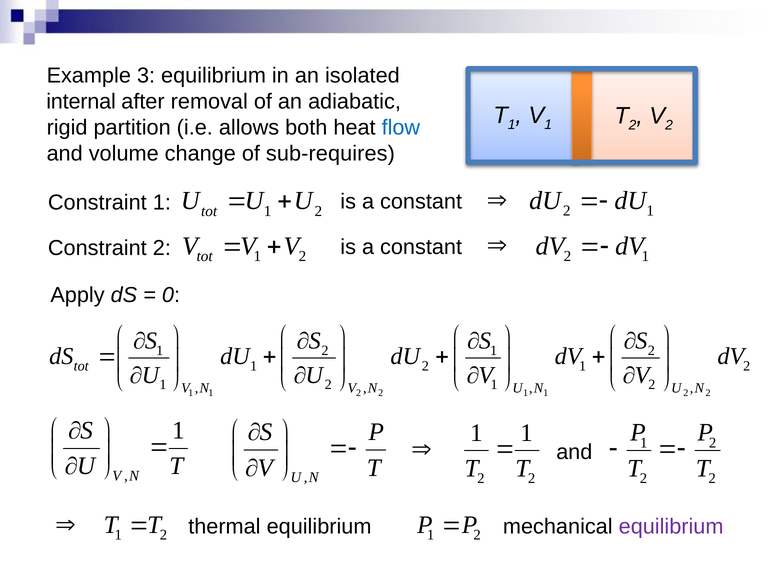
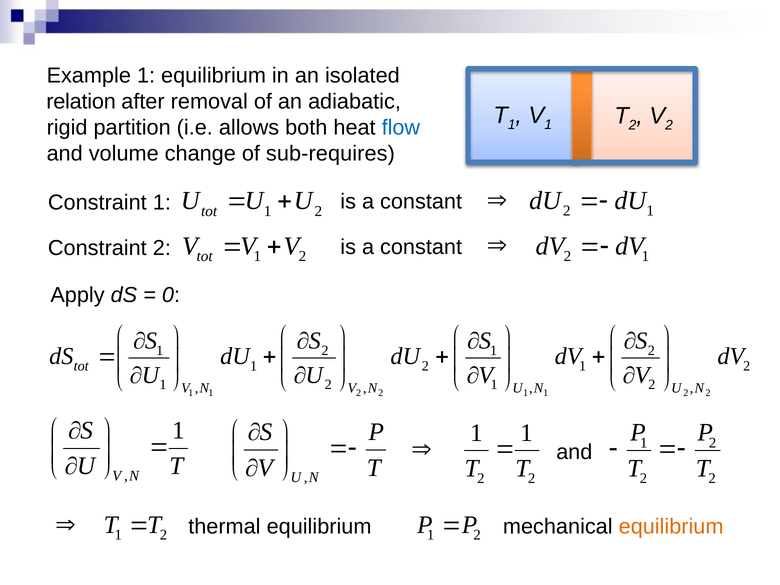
Example 3: 3 -> 1 (146, 76)
internal: internal -> relation (81, 102)
equilibrium colour: purple -> orange (671, 526)
